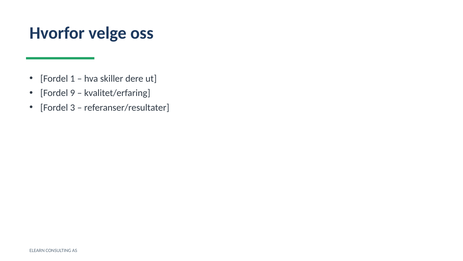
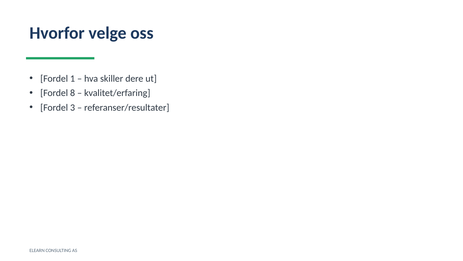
9: 9 -> 8 (73, 93)
